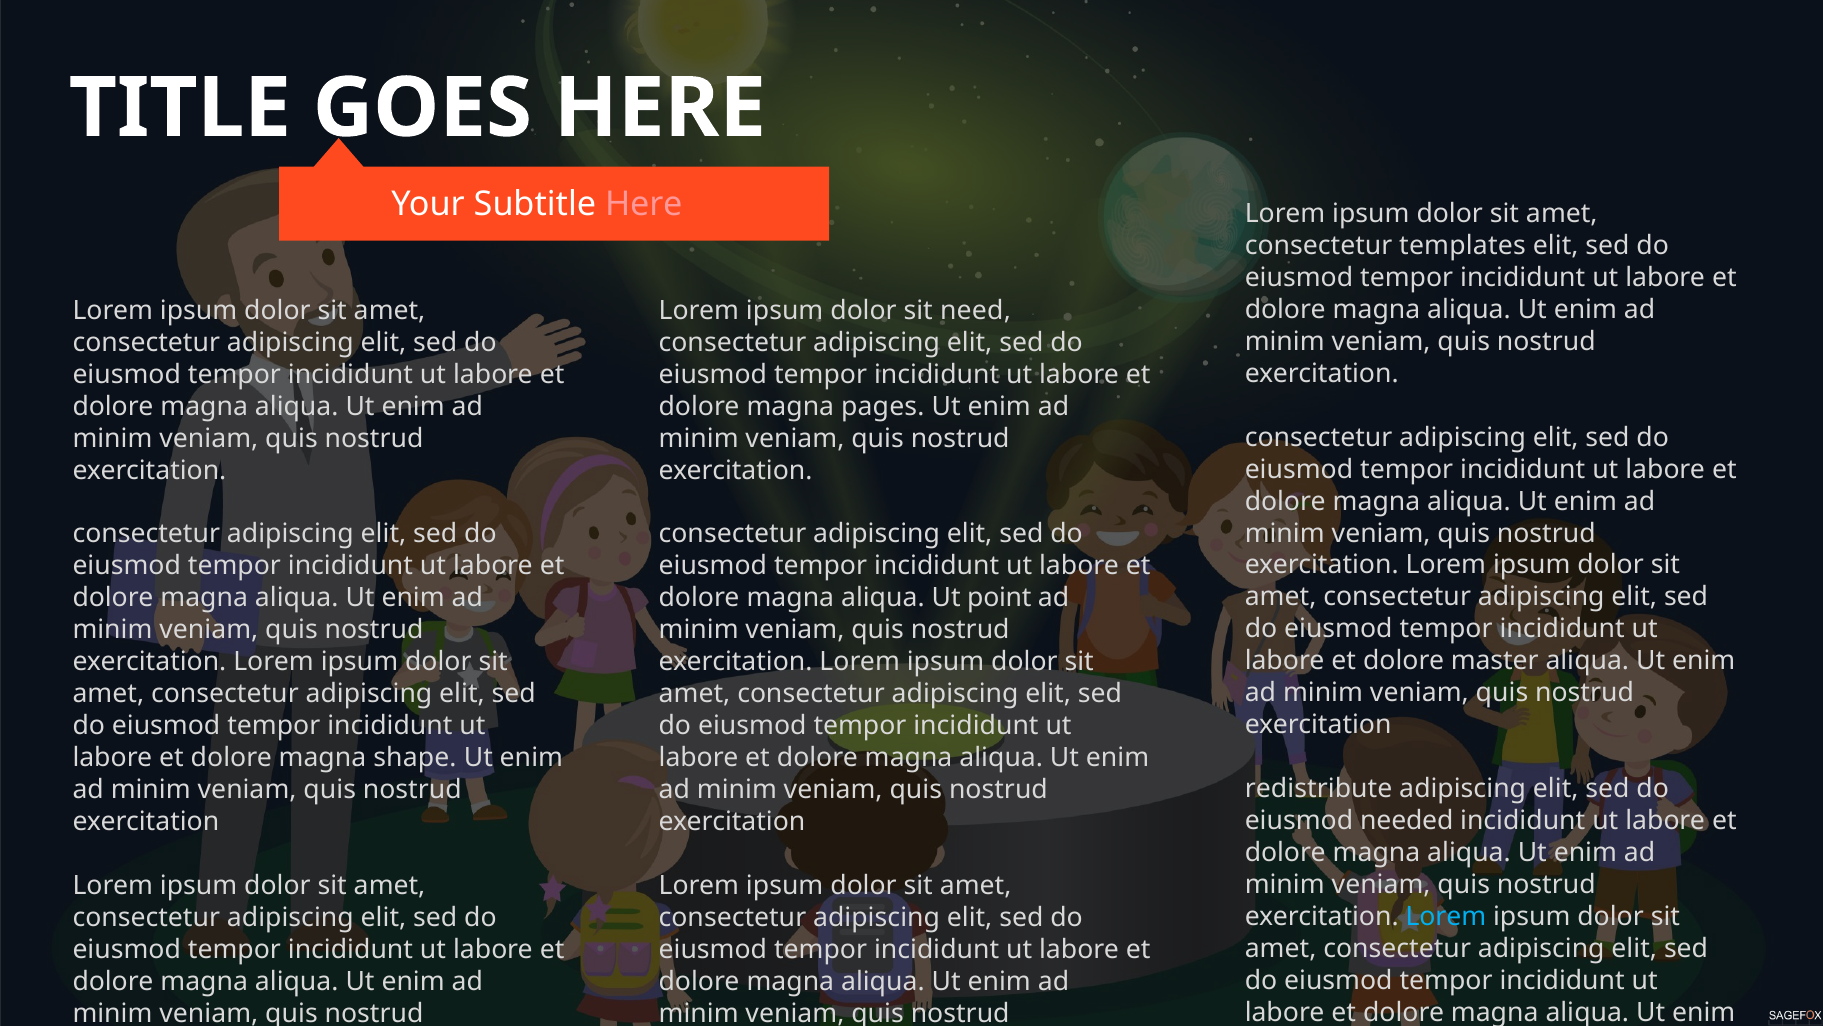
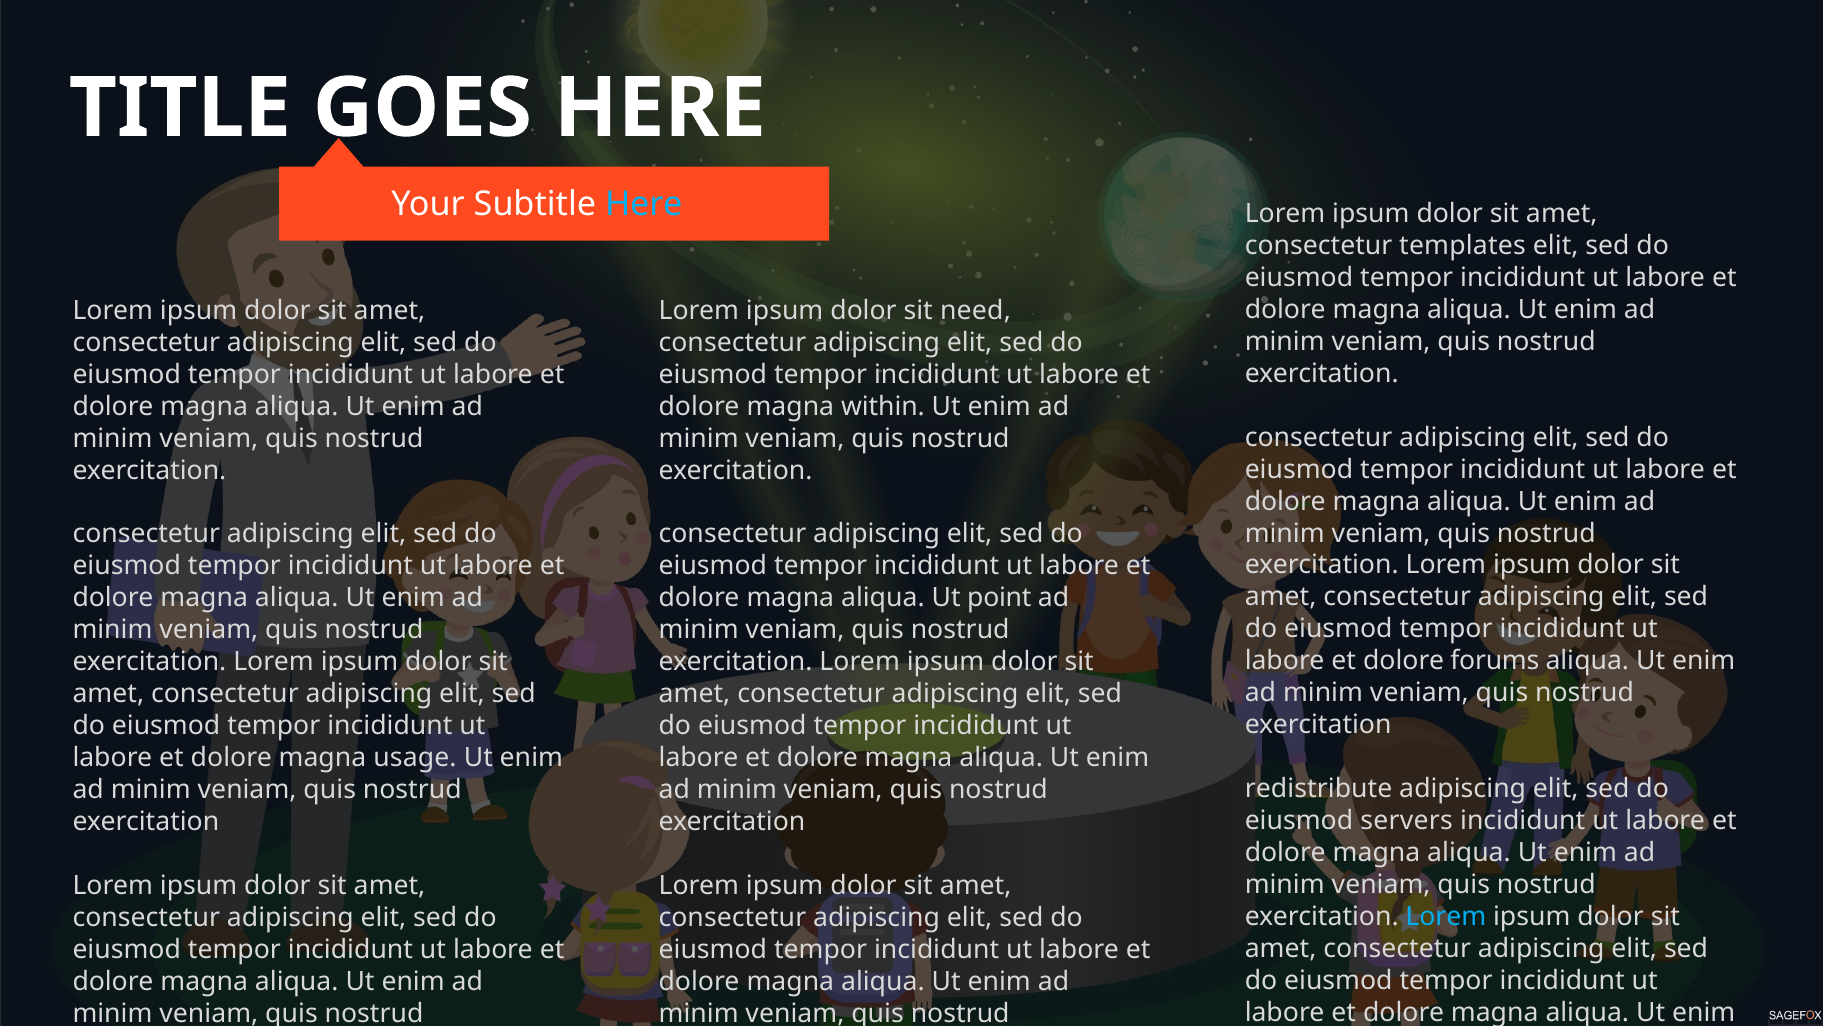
Here colour: pink -> light blue (644, 204)
pages: pages -> within (883, 406)
master: master -> forums (1495, 661)
shape: shape -> usage (415, 757)
needed: needed -> servers (1407, 820)
